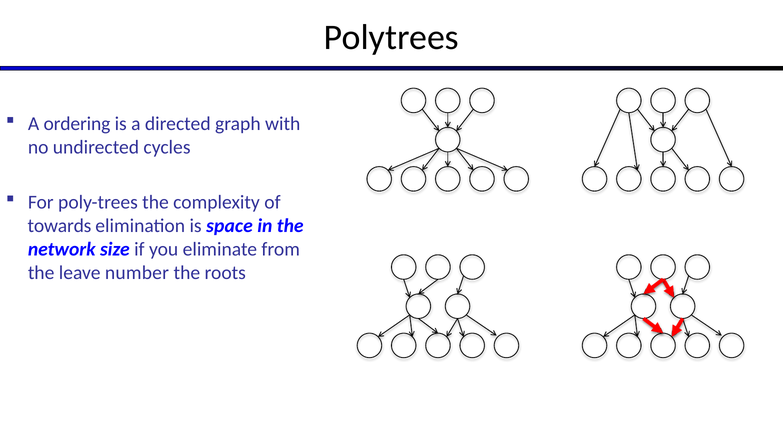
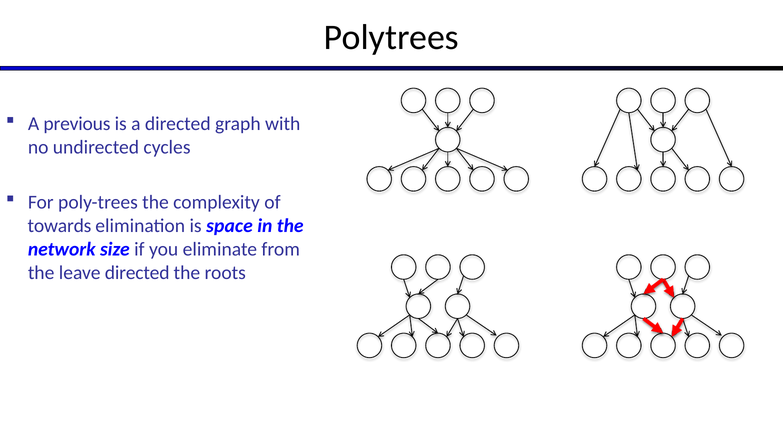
ordering: ordering -> previous (77, 124)
leave number: number -> directed (137, 272)
